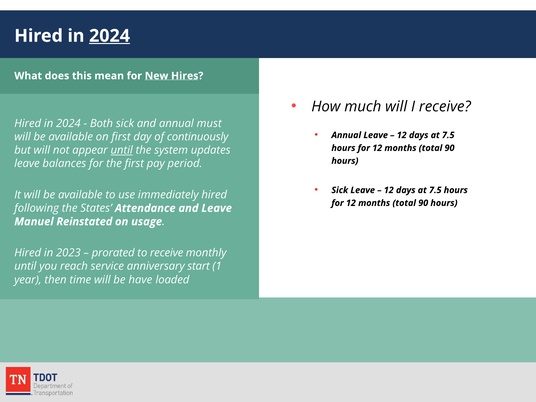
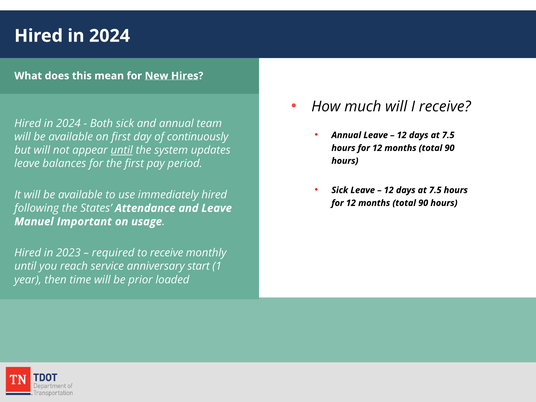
2024 underline: present -> none (110, 36)
must: must -> team (209, 123)
Reinstated: Reinstated -> Important (84, 222)
prorated: prorated -> required (113, 253)
have: have -> prior (140, 280)
